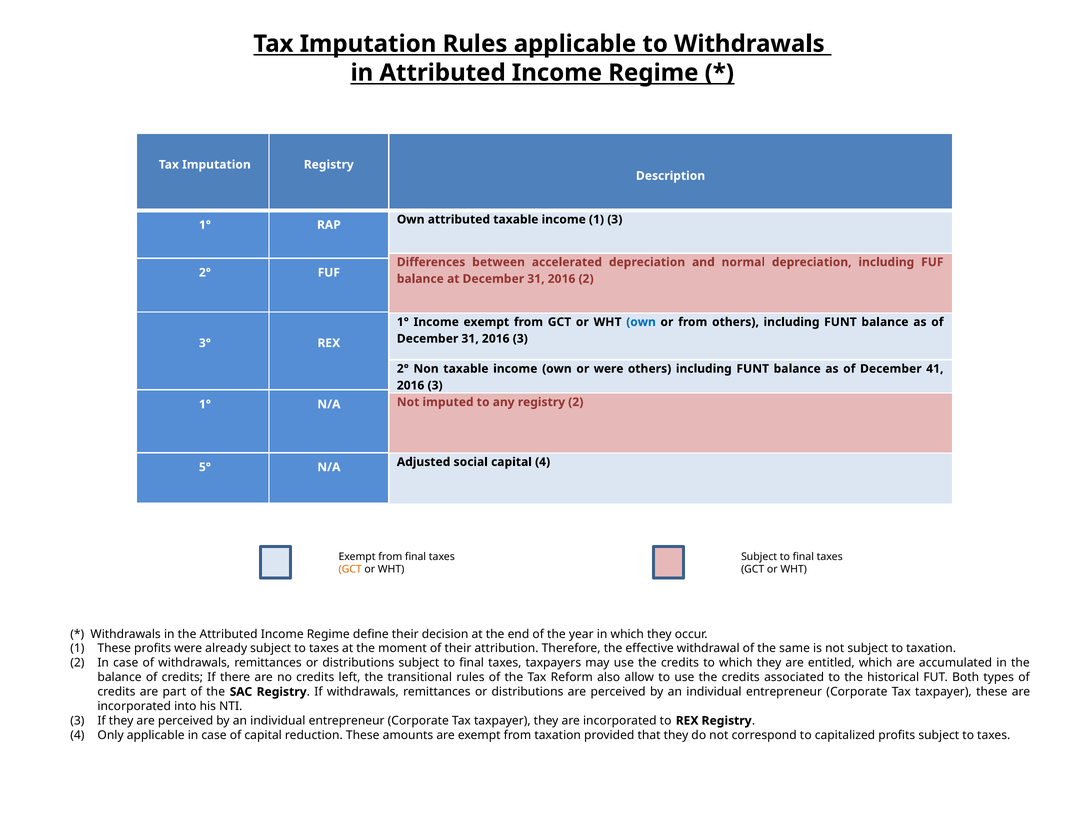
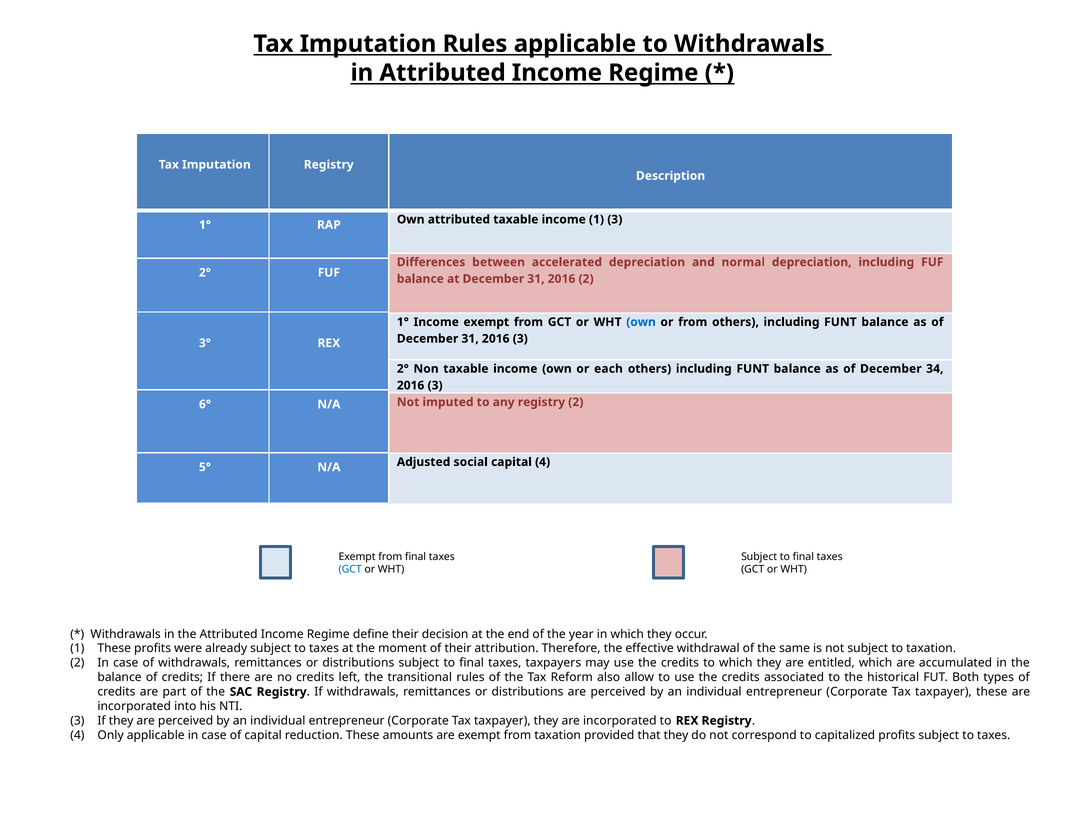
or were: were -> each (608, 369)
41: 41 -> 34 (935, 369)
1°: 1° -> 6° (205, 404)
GCT colour: orange -> blue (350, 569)
